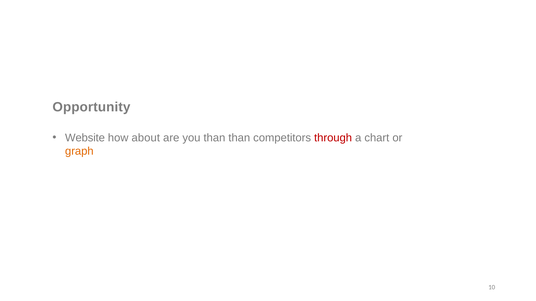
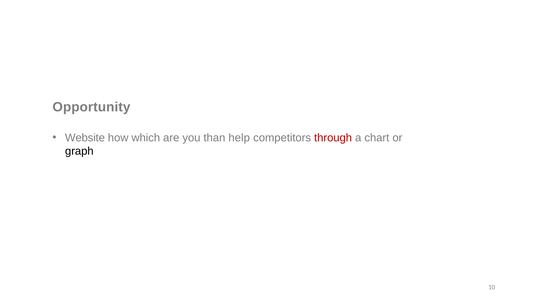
about: about -> which (146, 138)
than than: than -> help (239, 138)
graph colour: orange -> black (79, 151)
